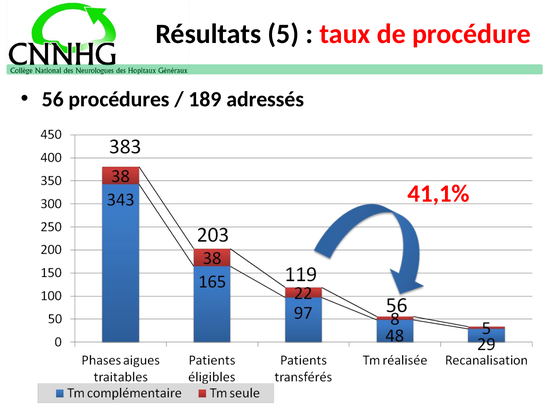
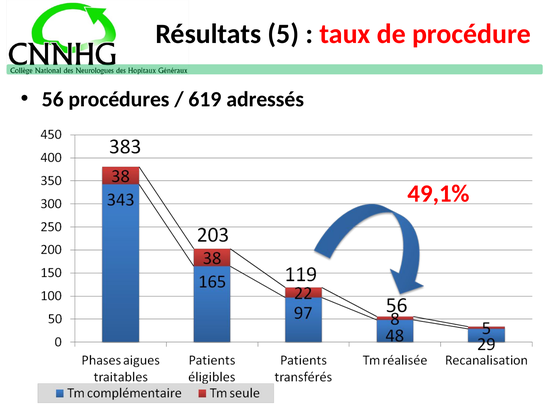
189: 189 -> 619 (205, 99)
41,1%: 41,1% -> 49,1% (439, 193)
